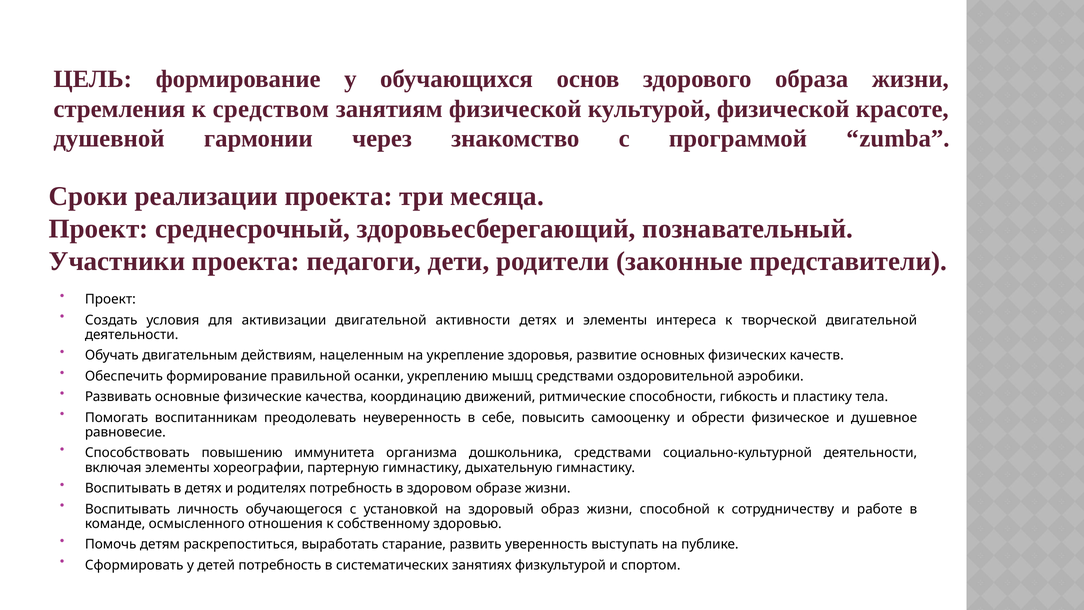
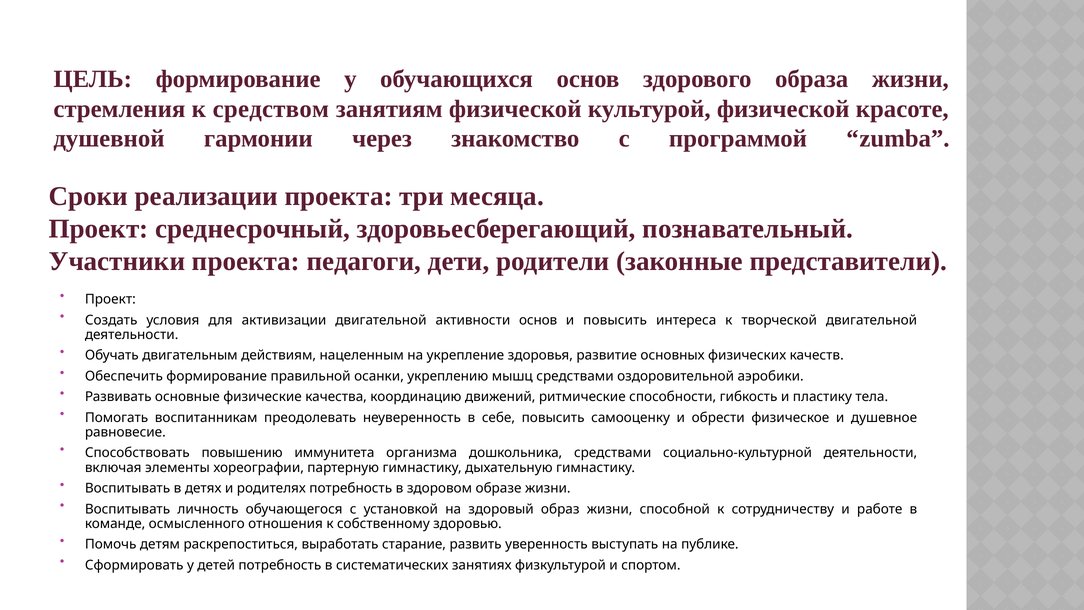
активности детях: детях -> основ (538, 320)
и элементы: элементы -> повысить (615, 320)
